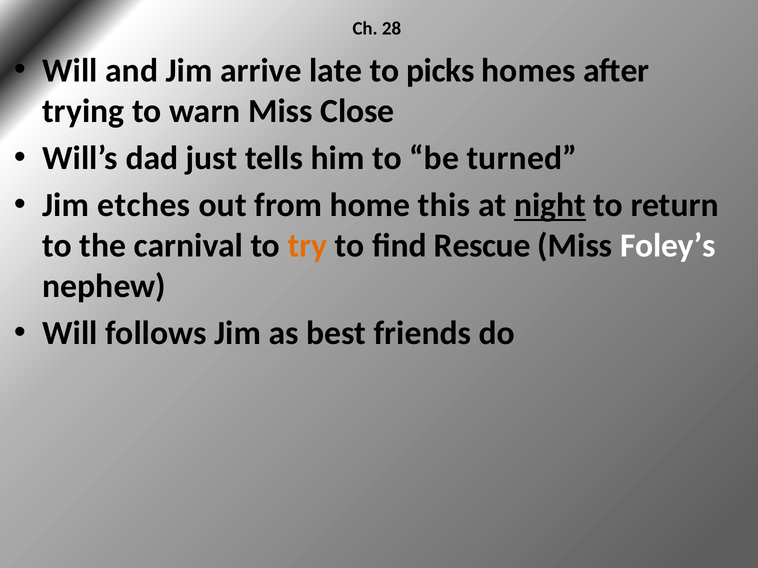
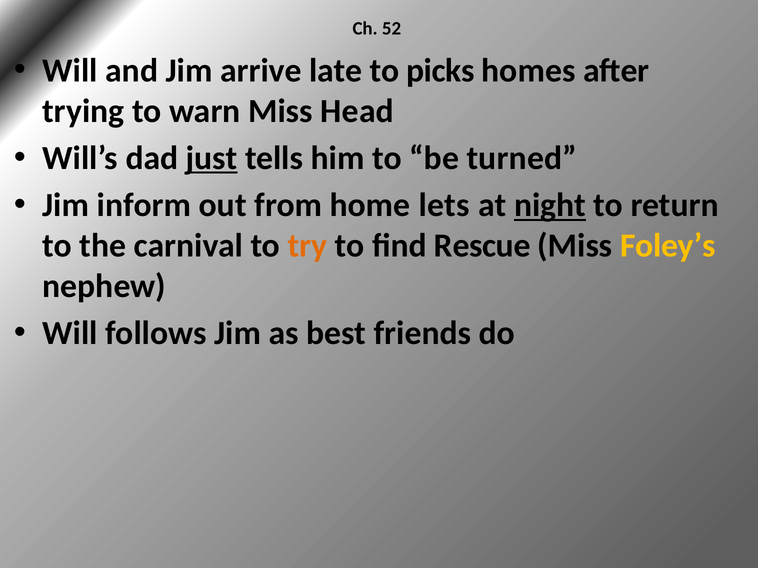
28: 28 -> 52 (392, 28)
Close: Close -> Head (357, 111)
just underline: none -> present (212, 158)
etches: etches -> inform (144, 206)
this: this -> lets (444, 206)
Foley’s colour: white -> yellow (668, 246)
